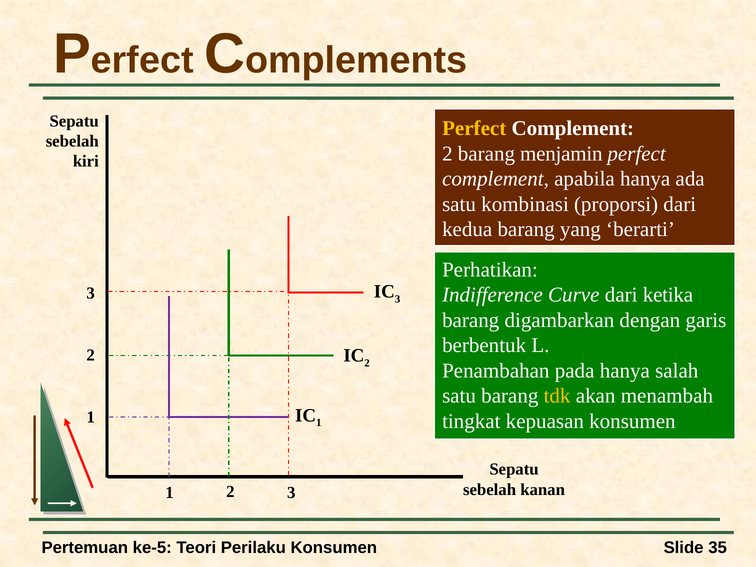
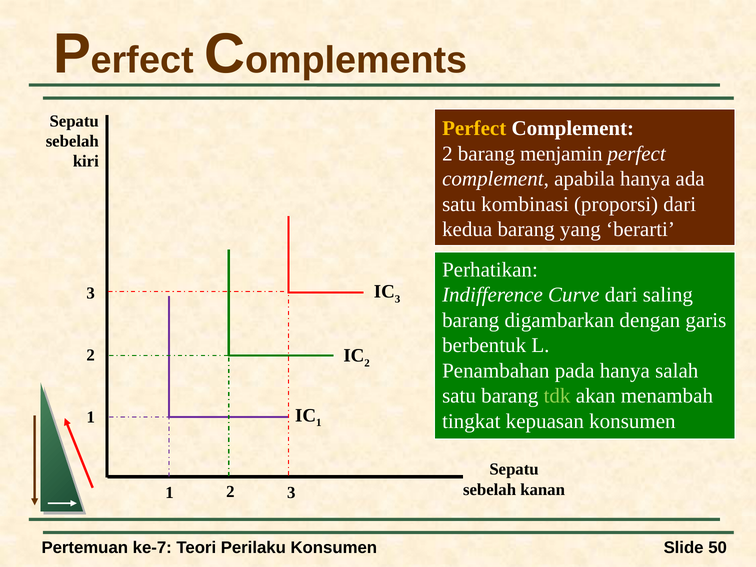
ketika: ketika -> saling (668, 295)
tdk colour: yellow -> light green (557, 396)
ke-5: ke-5 -> ke-7 (152, 548)
35: 35 -> 50 (718, 548)
